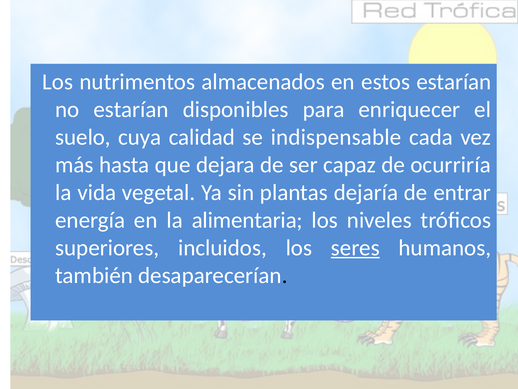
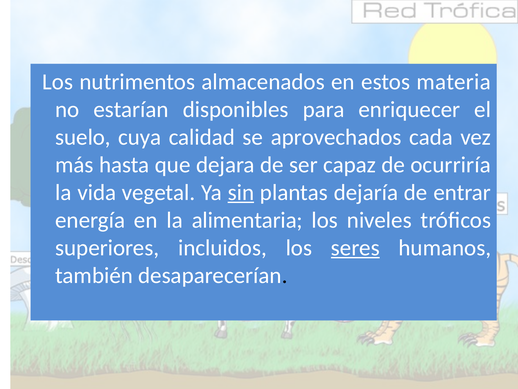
estos estarían: estarían -> materia (454, 82)
indispensable: indispensable -> aprovechados (336, 137)
sin underline: none -> present (241, 192)
